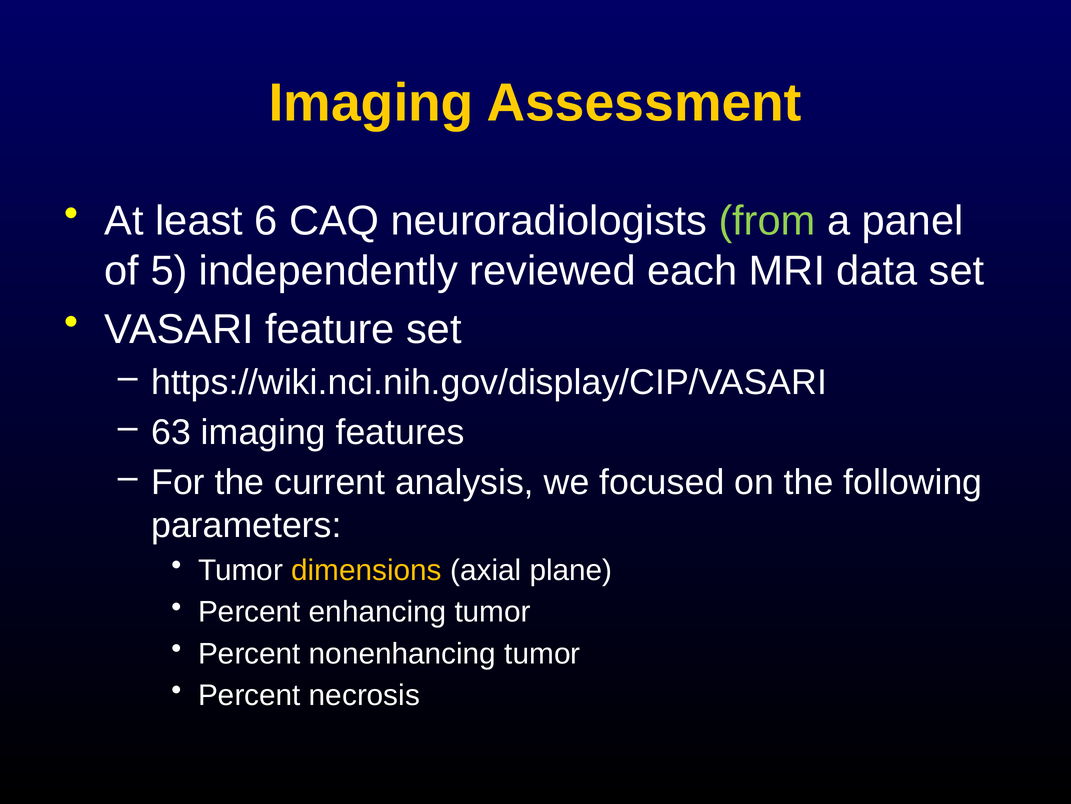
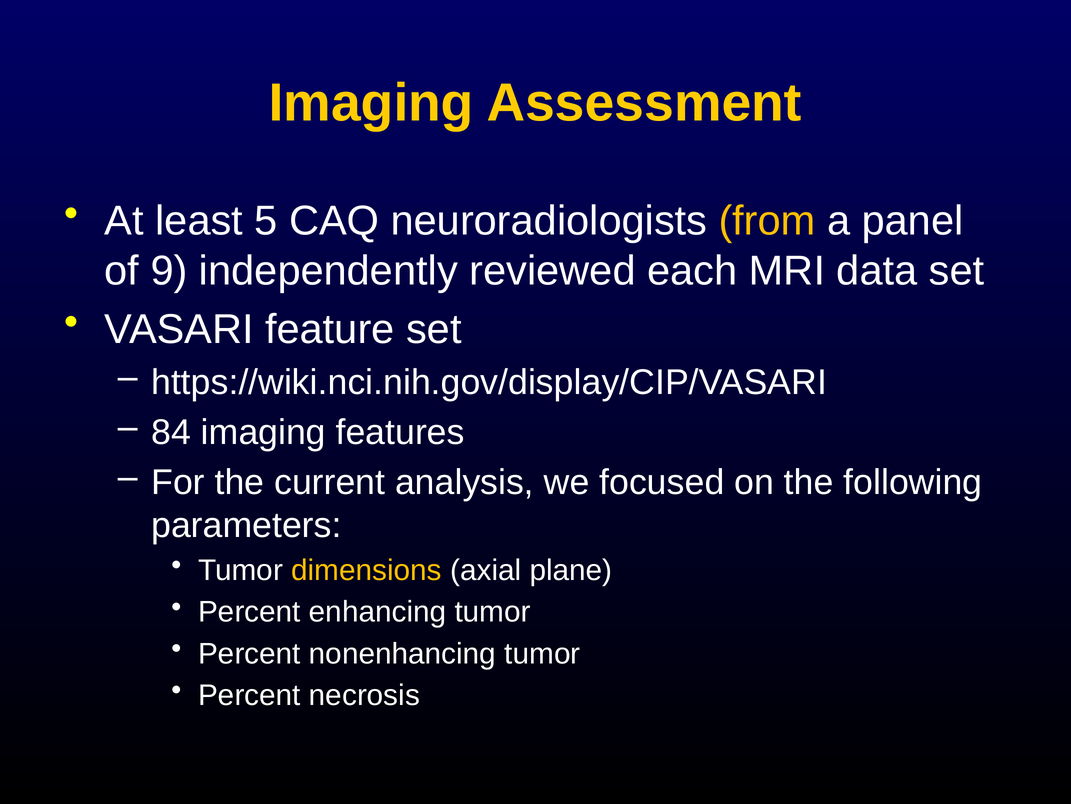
6: 6 -> 5 (266, 221)
from colour: light green -> yellow (767, 221)
5: 5 -> 9 (169, 271)
63: 63 -> 84 (171, 432)
